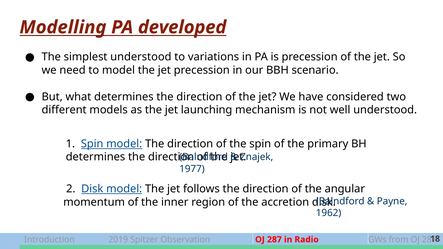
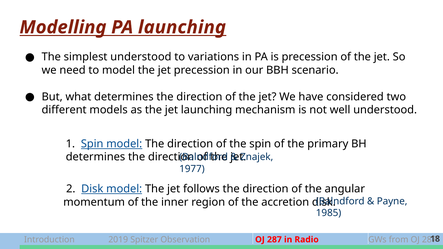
PA developed: developed -> launching (182, 27)
1962: 1962 -> 1985 (329, 213)
